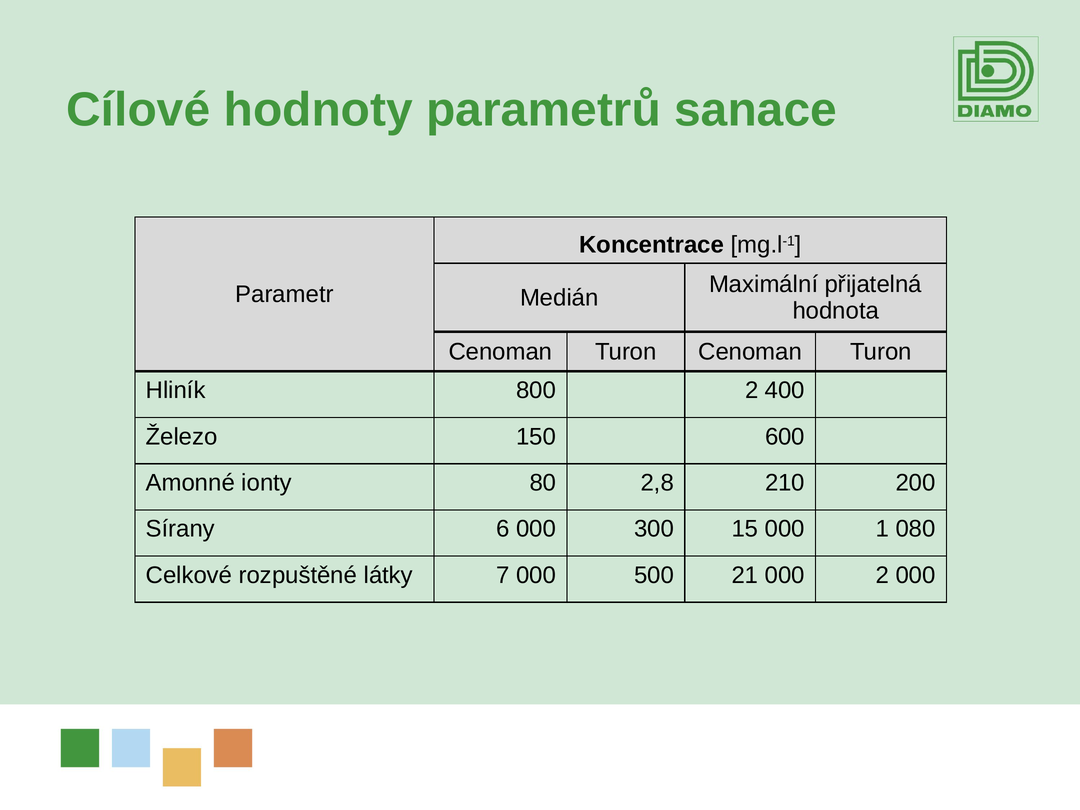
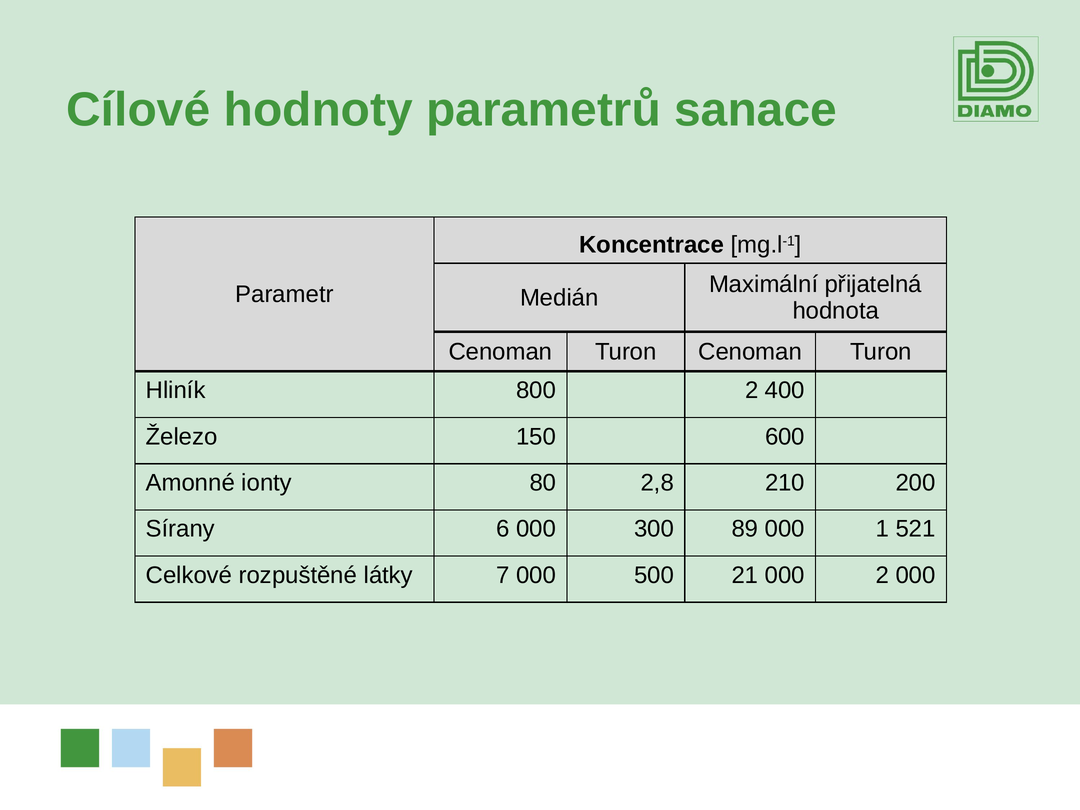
15: 15 -> 89 (745, 529)
080: 080 -> 521 (916, 529)
